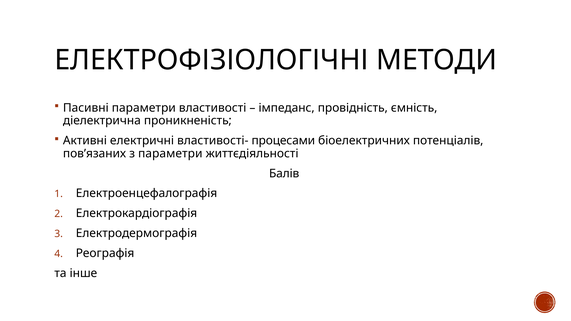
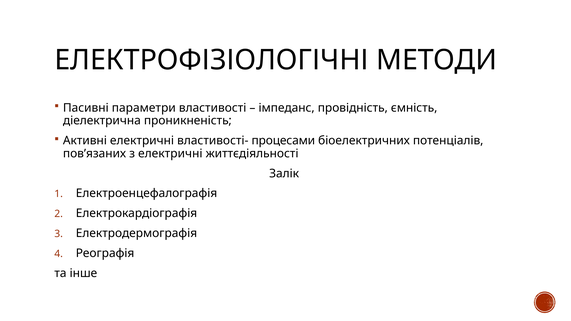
з параметри: параметри -> електричні (170, 154)
Балів: Балів -> Залік (284, 174)
